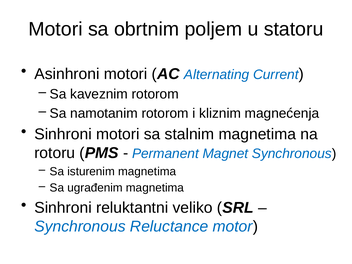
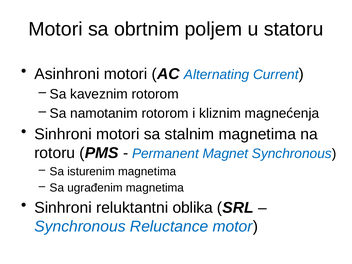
veliko: veliko -> oblika (193, 208)
